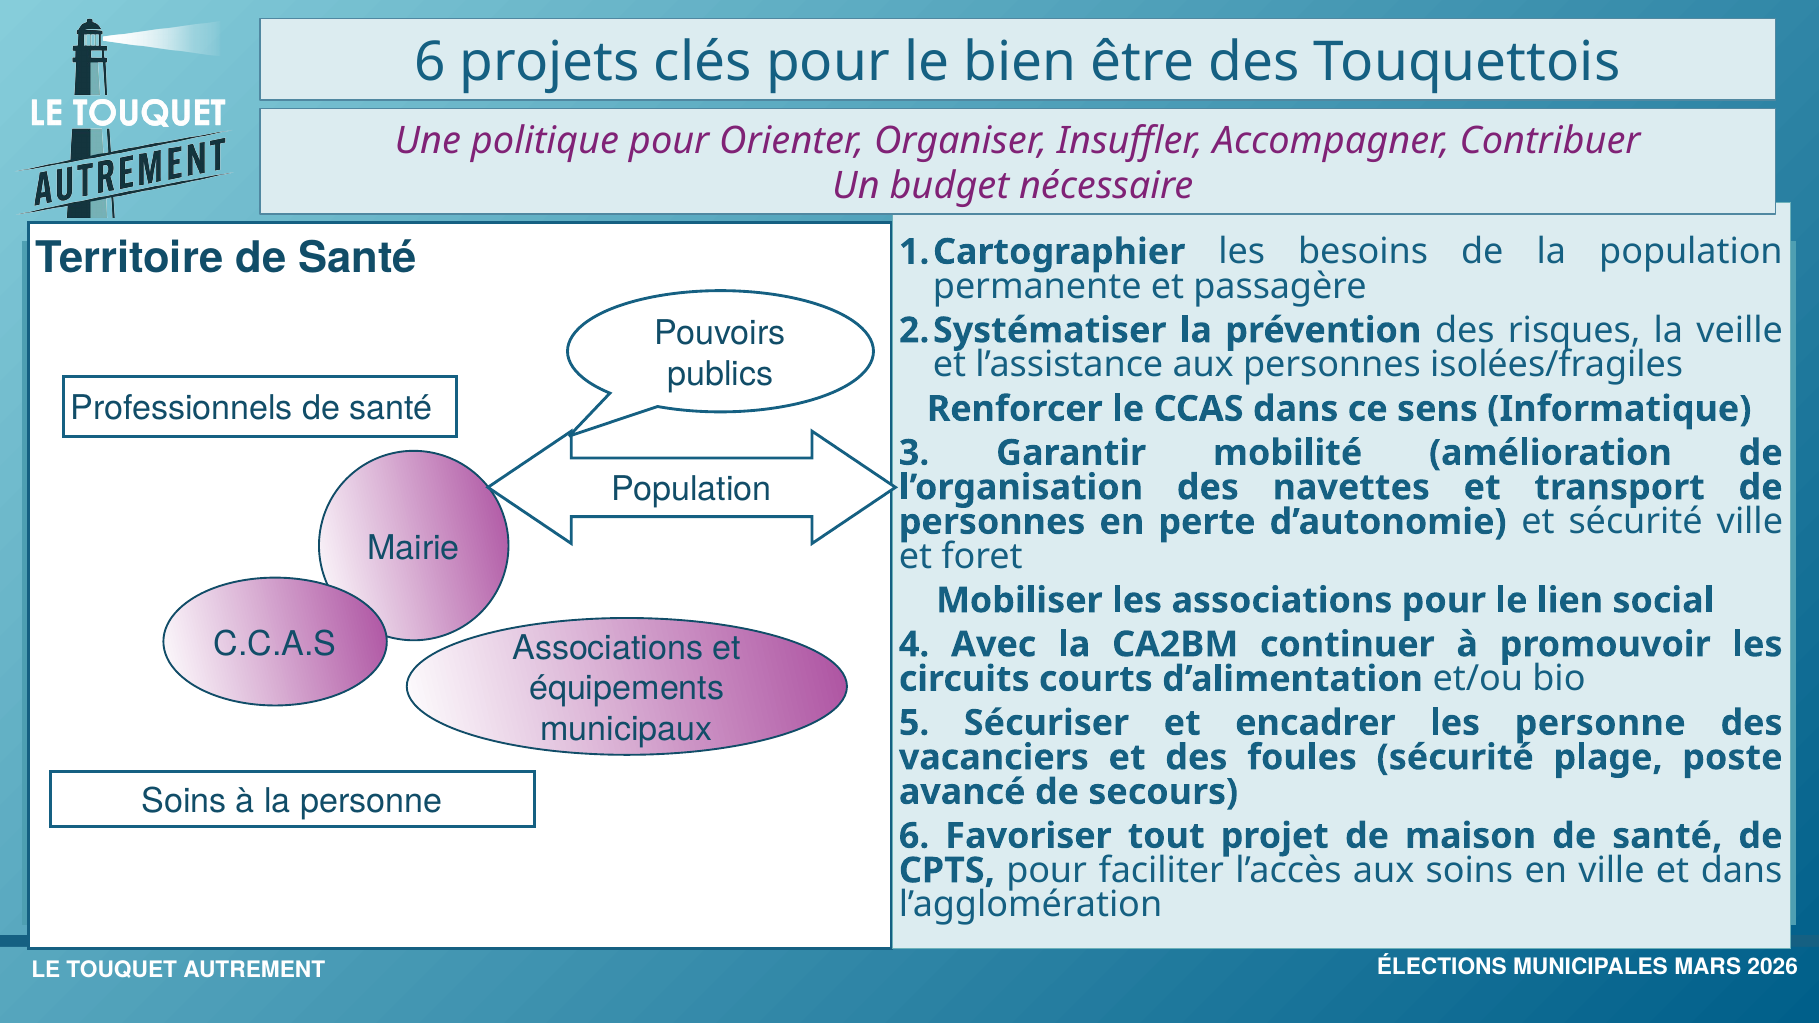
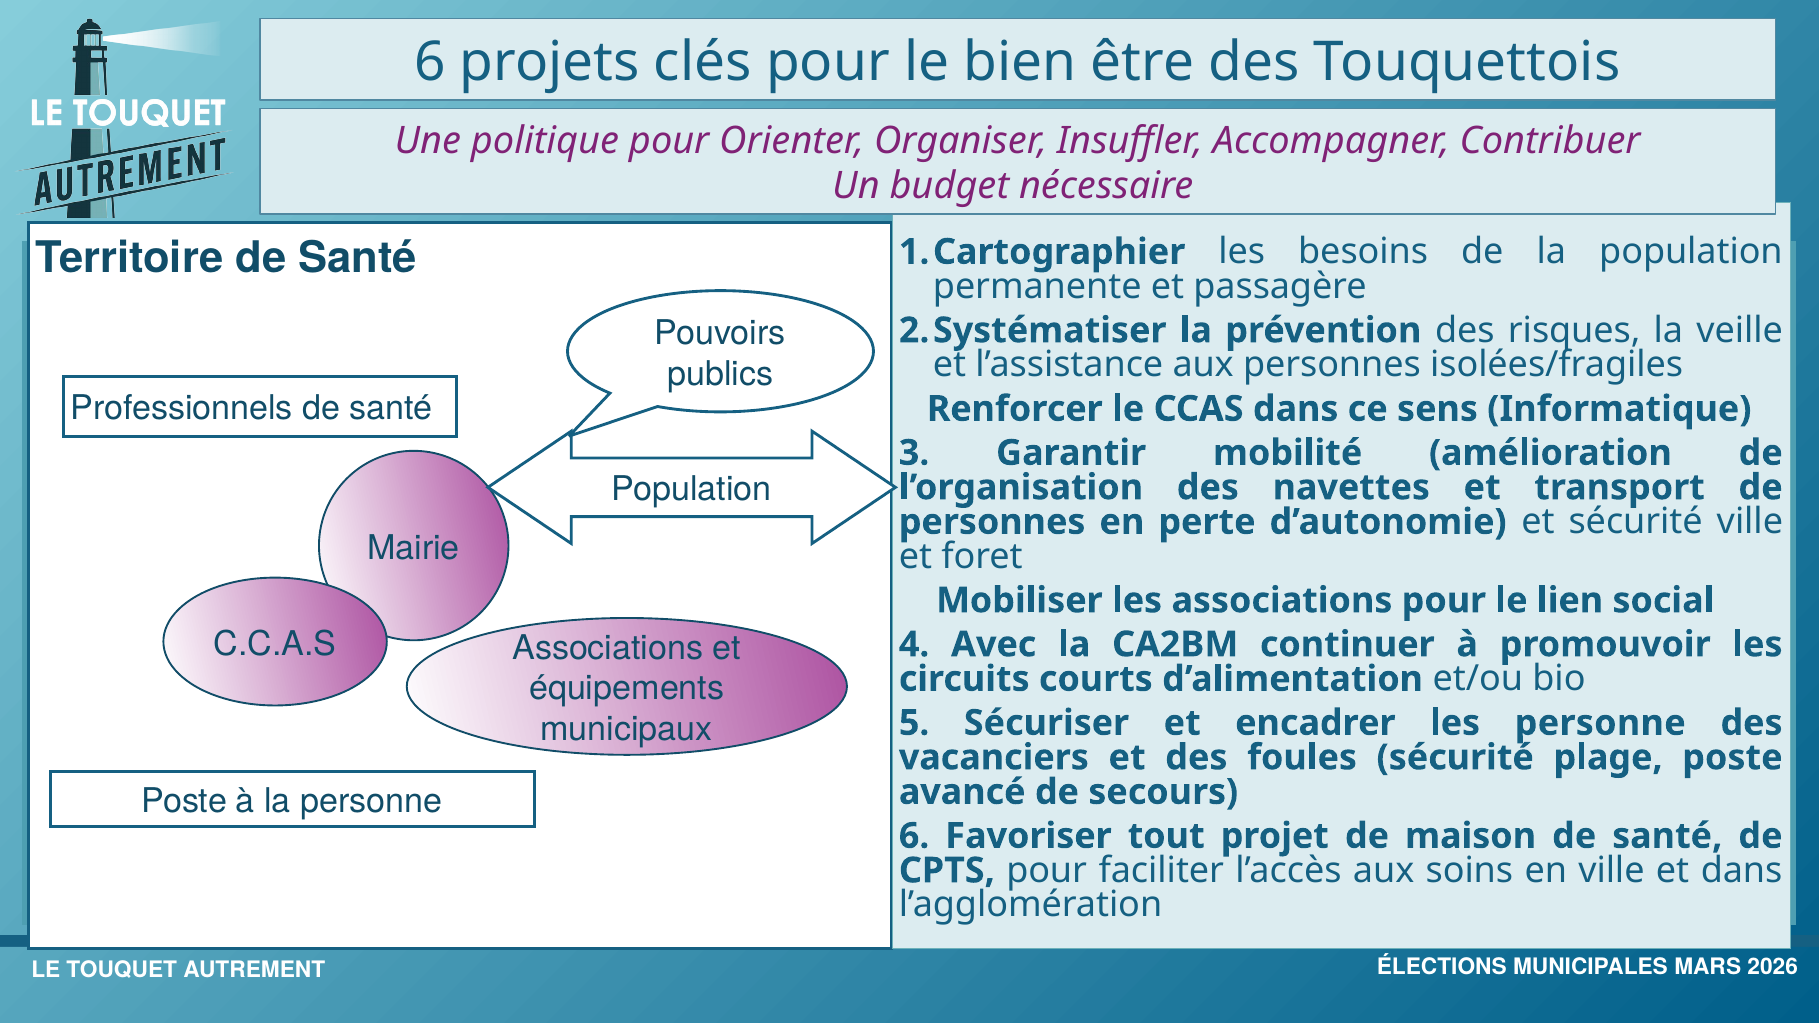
Soins: Soins -> Poste (184, 801)
